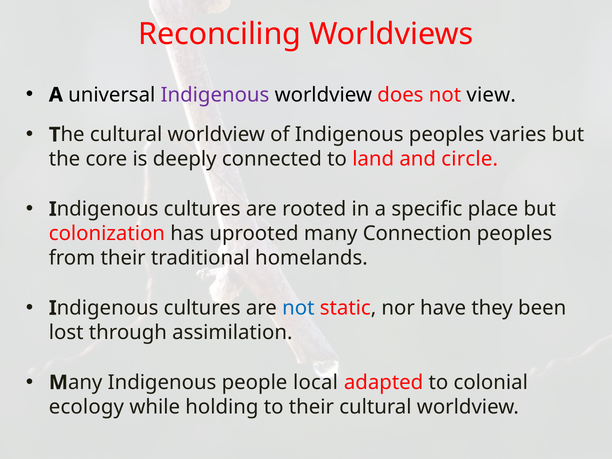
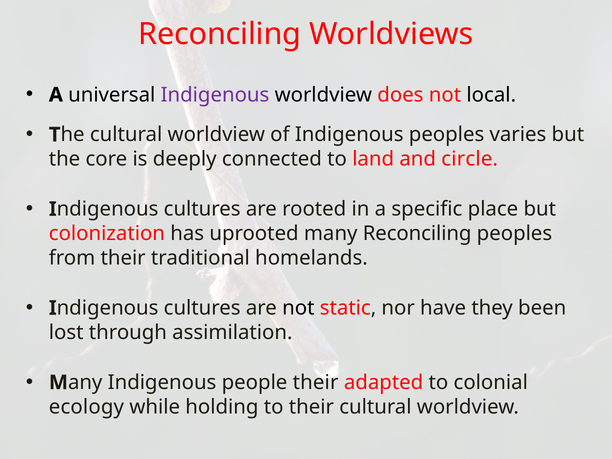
view: view -> local (491, 95)
many Connection: Connection -> Reconciling (417, 234)
not colour: blue -> black (298, 308)
people local: local -> their (316, 382)
